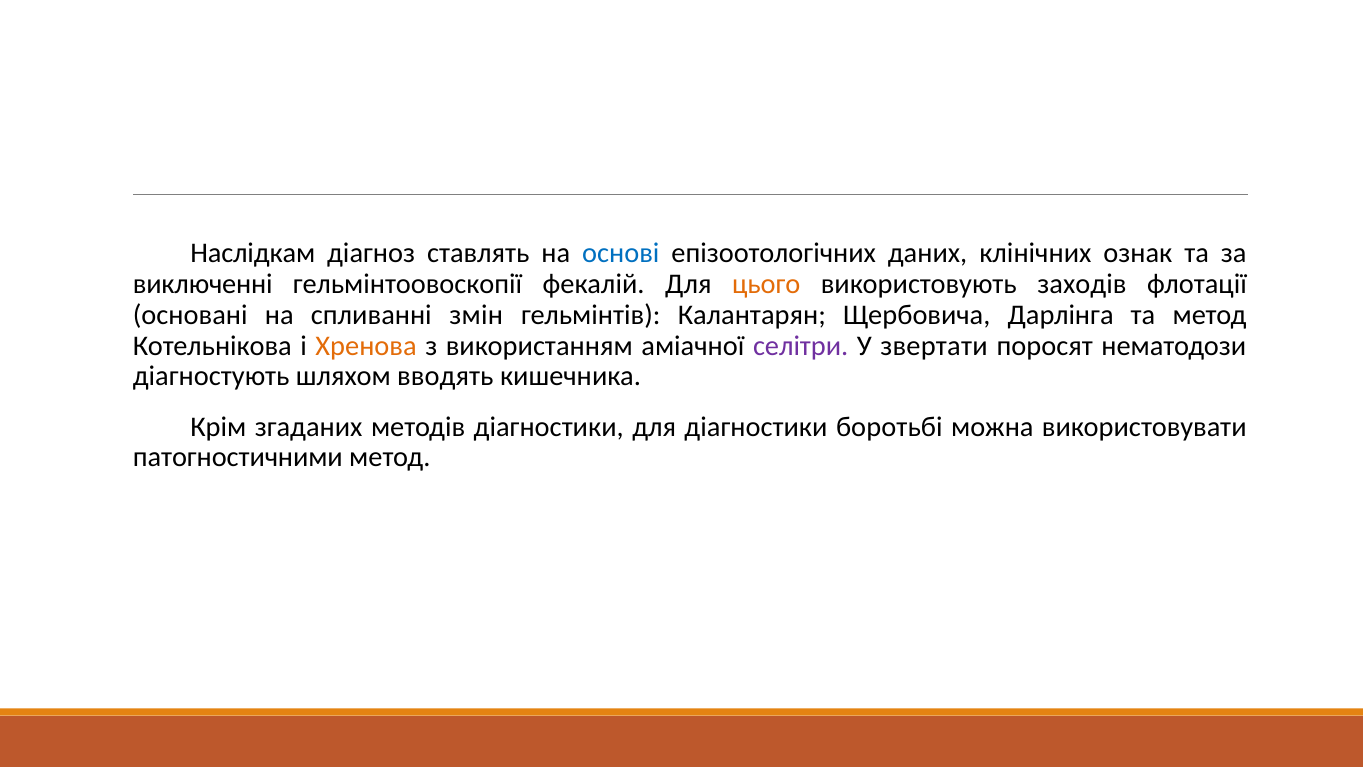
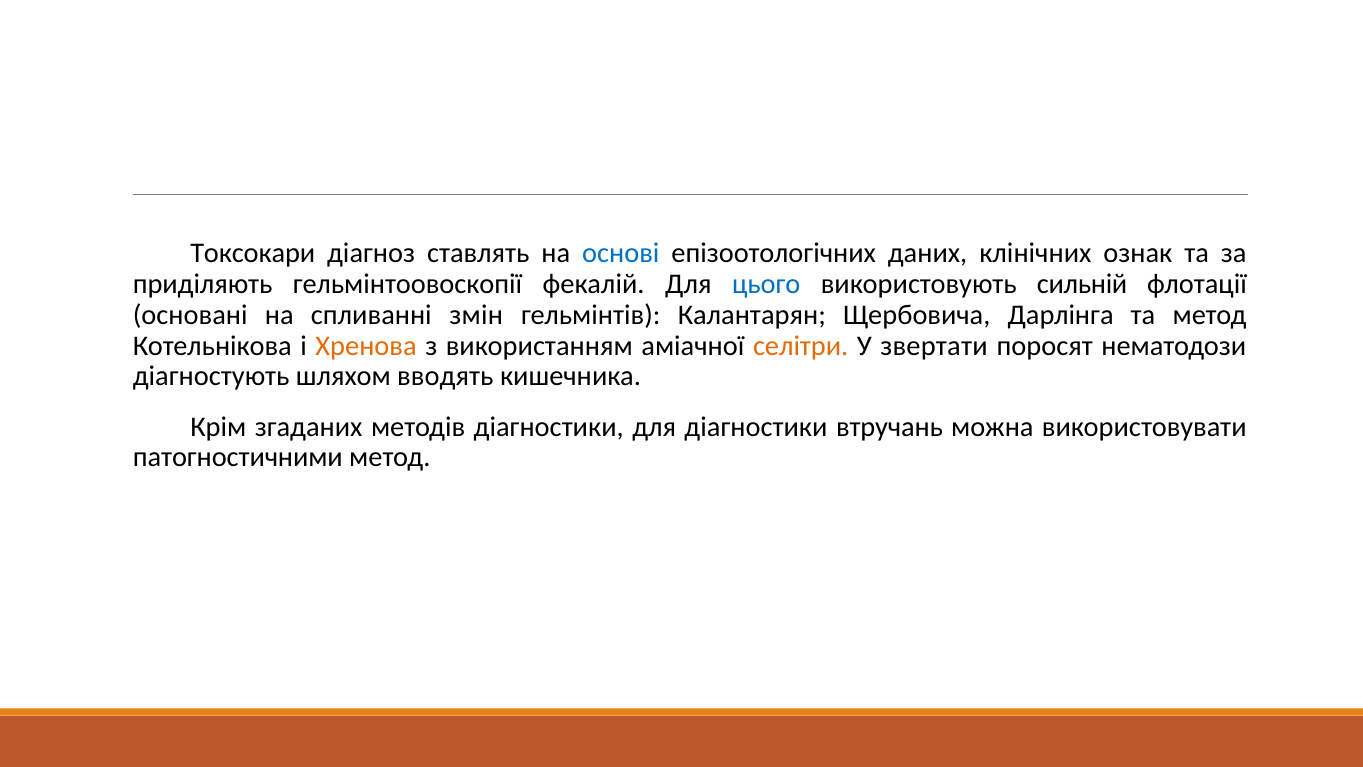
Наслідкам: Наслідкам -> Токсокари (253, 254)
виключенні: виключенні -> приділяють (203, 284)
цього colour: orange -> blue (766, 284)
заходів: заходів -> сильній (1082, 284)
селітри colour: purple -> orange (801, 346)
боротьбі: боротьбі -> втручань (889, 427)
